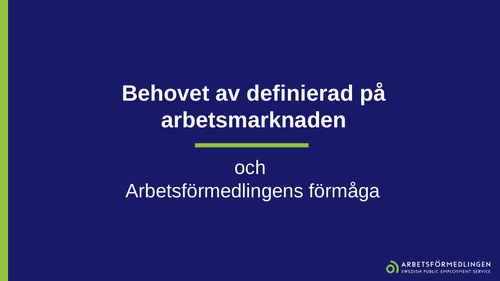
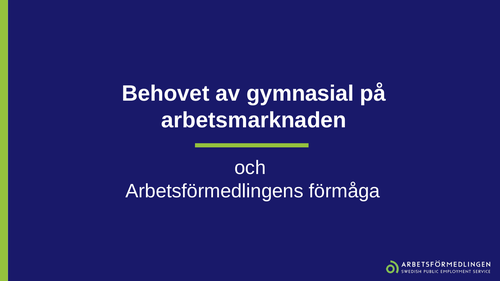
definierad: definierad -> gymnasial (300, 94)
